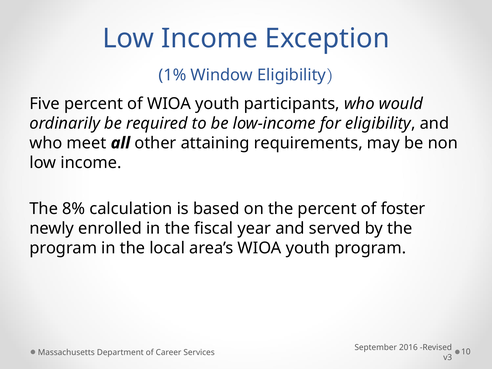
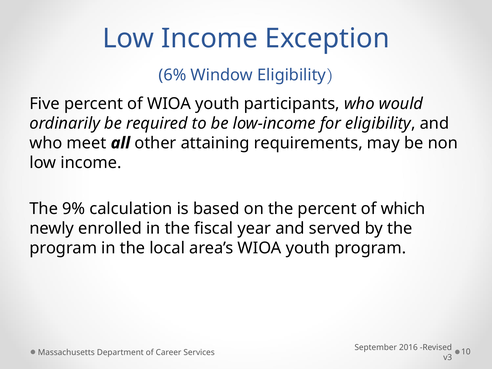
1%: 1% -> 6% (172, 75)
8%: 8% -> 9% (74, 209)
foster: foster -> which (403, 209)
